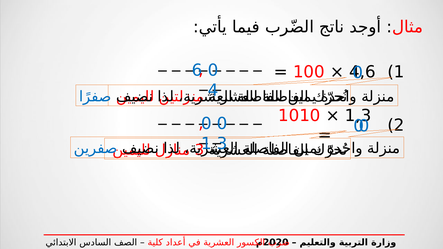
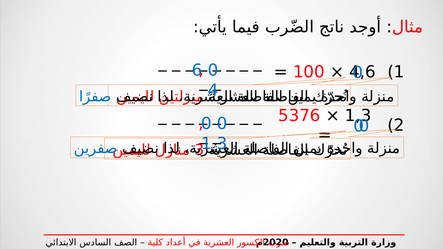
1010: 1010 -> 5376 (299, 116)
